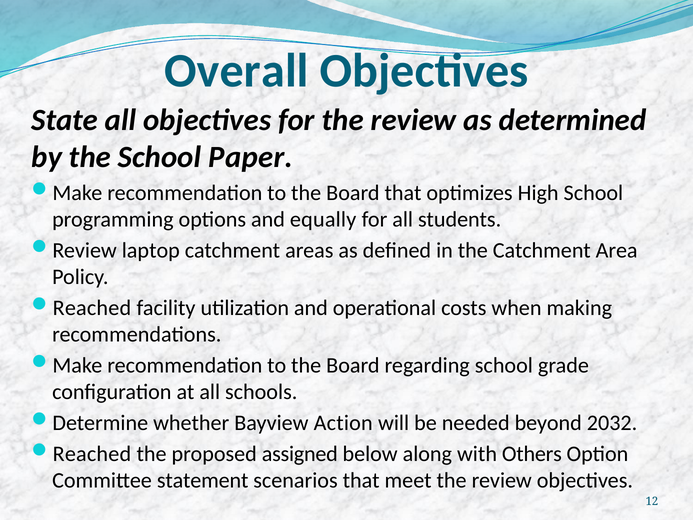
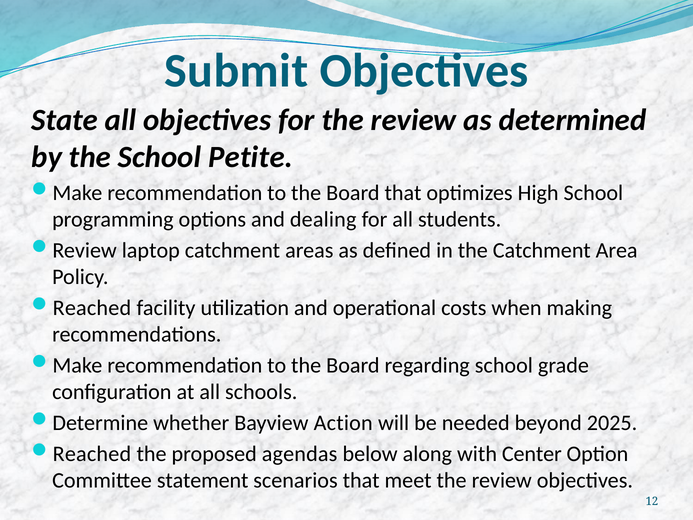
Overall: Overall -> Submit (236, 71)
Paper: Paper -> Petite (251, 157)
equally: equally -> dealing (323, 219)
2032: 2032 -> 2025 (612, 423)
assigned: assigned -> agendas (300, 454)
Others: Others -> Center (532, 454)
